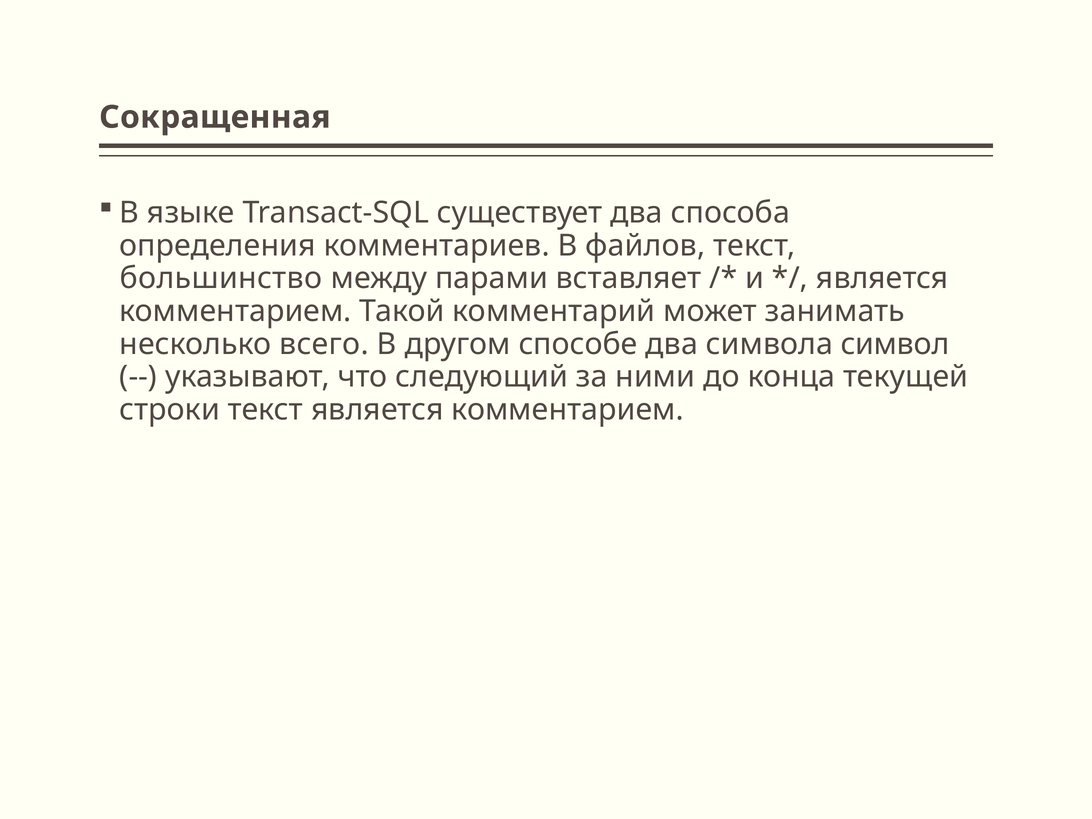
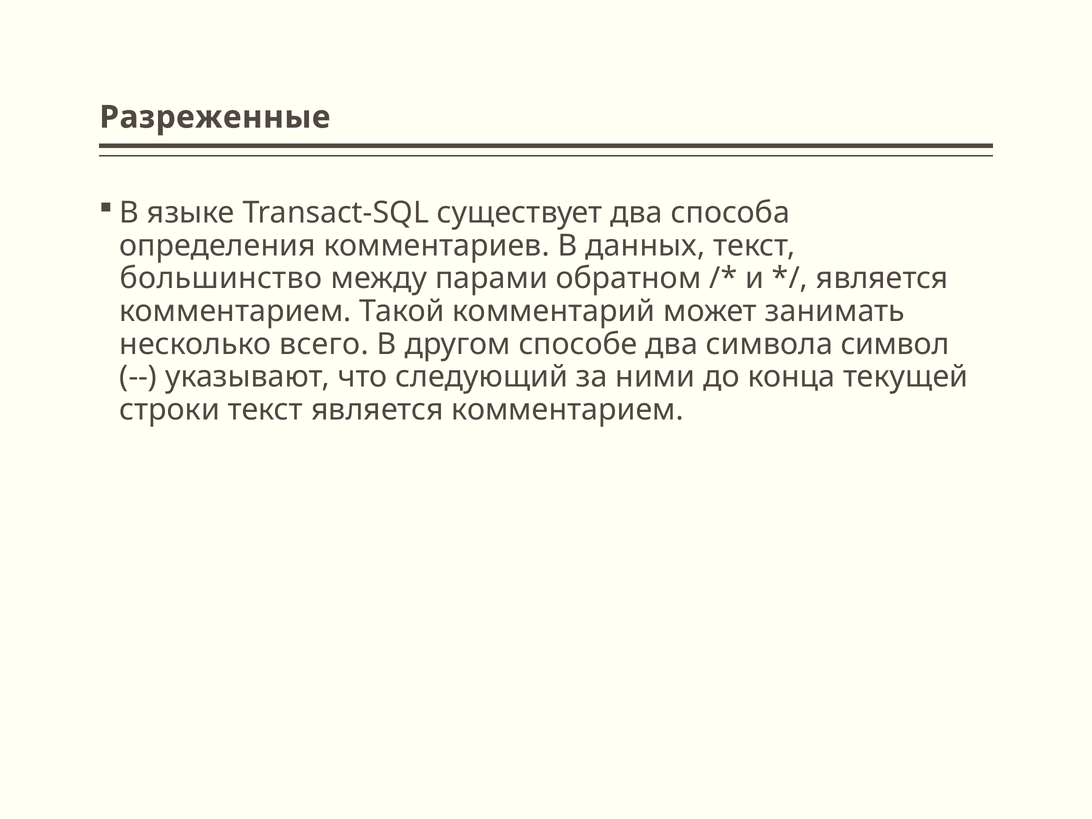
Сокращенная: Сокращенная -> Разреженные (215, 117)
файлов: файлов -> данных (645, 246)
вставляет: вставляет -> обратном (629, 278)
